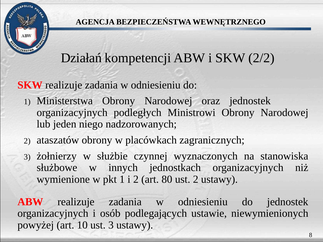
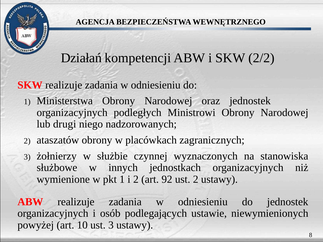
jeden: jeden -> drugi (65, 124)
80: 80 -> 92 (167, 179)
